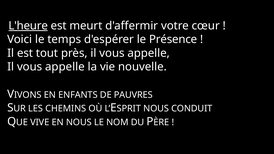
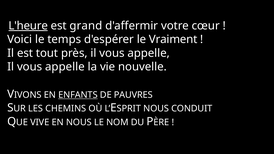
meurt: meurt -> grand (86, 26)
Présence: Présence -> Vraiment (173, 39)
ENFANTS underline: none -> present (78, 95)
